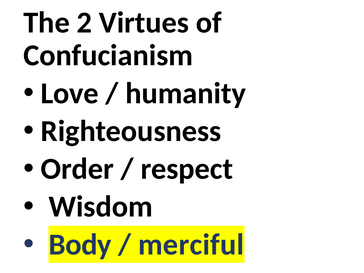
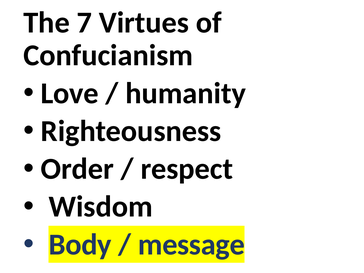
2: 2 -> 7 (84, 23)
merciful: merciful -> message (191, 245)
